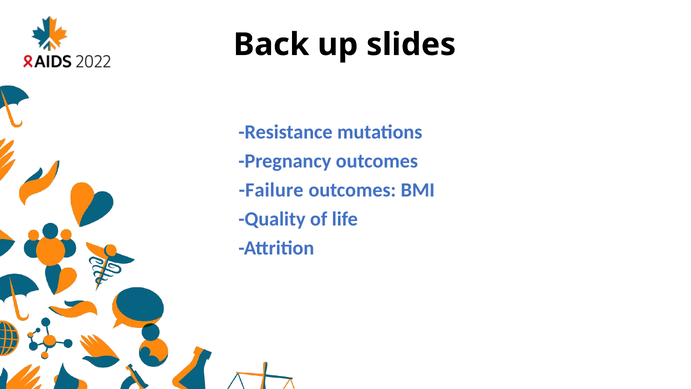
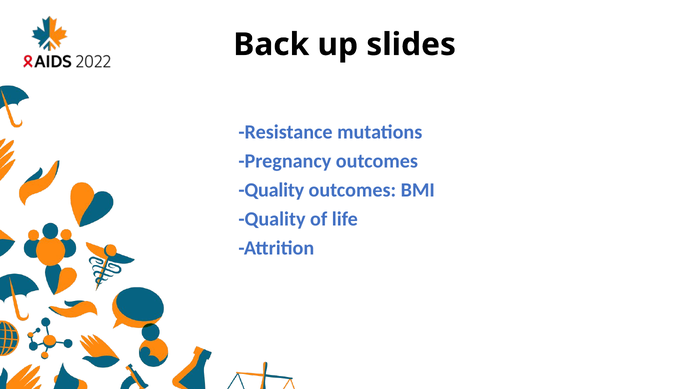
Failure: Failure -> Quality (271, 190)
